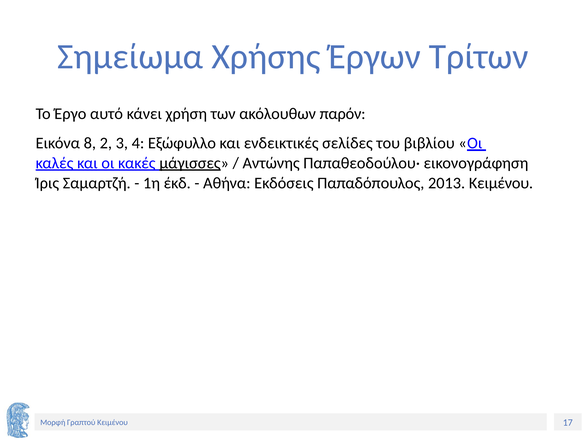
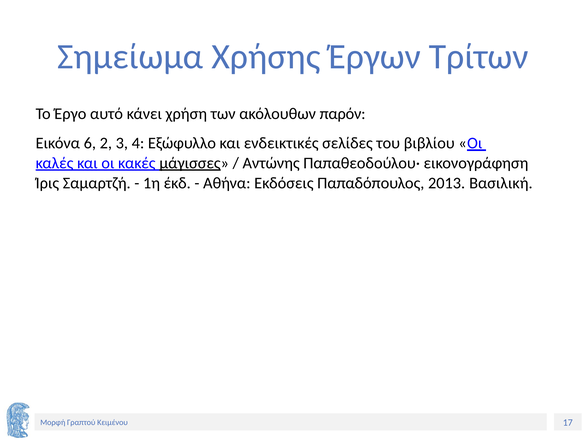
8: 8 -> 6 (90, 143)
2013 Κειμένου: Κειμένου -> Βασιλική (501, 183)
